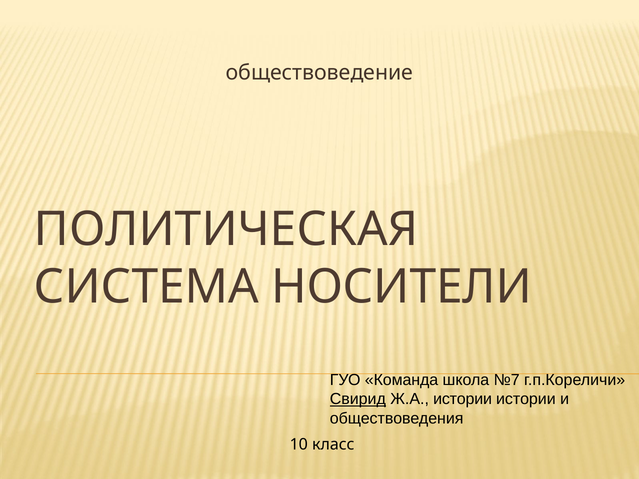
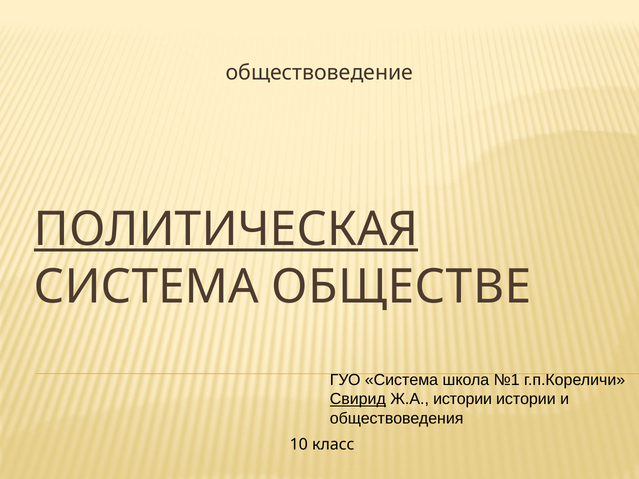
ПОЛИТИЧЕСКАЯ underline: none -> present (226, 230)
НОСИТЕЛИ: НОСИТЕЛИ -> ОБЩЕСТВЕ (401, 287)
ГУО Команда: Команда -> Система (401, 380)
№7: №7 -> №1 (507, 380)
